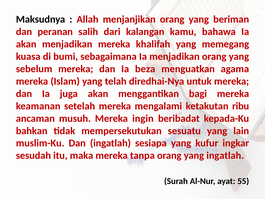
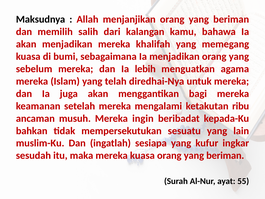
peranan: peranan -> memilih (55, 32)
beza: beza -> lebih (145, 69)
mereka tanpa: tanpa -> kuasa (142, 155)
ingatlah: ingatlah -> beriman (225, 155)
